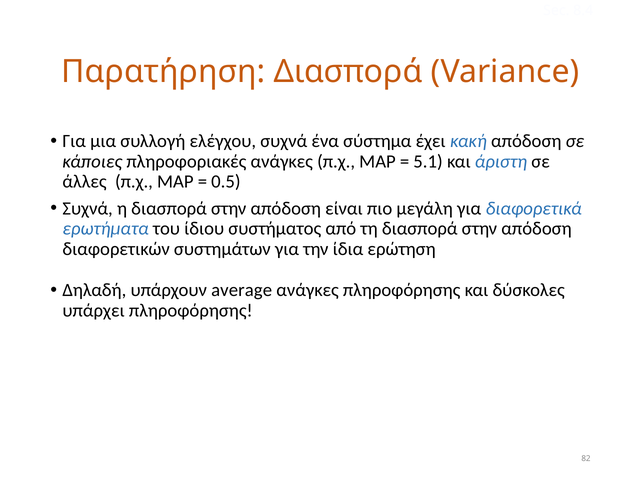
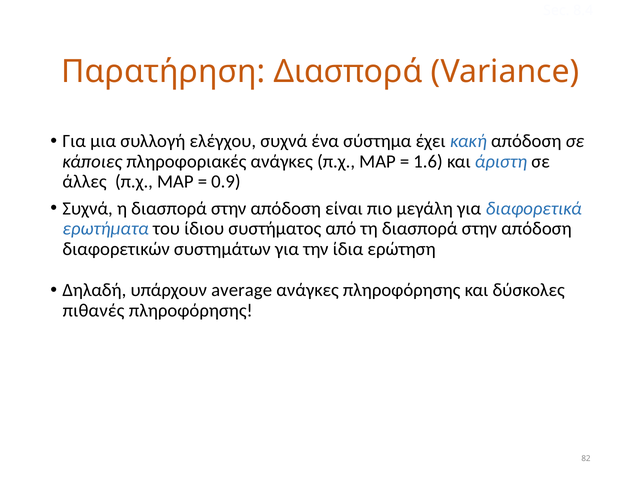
5.1: 5.1 -> 1.6 (428, 161)
0.5: 0.5 -> 0.9 (226, 182)
υπάρχει: υπάρχει -> πιθανές (94, 310)
